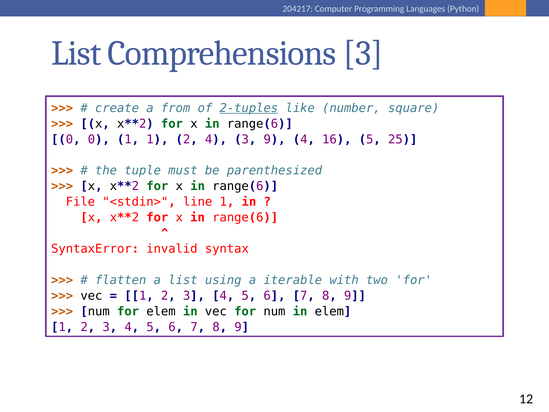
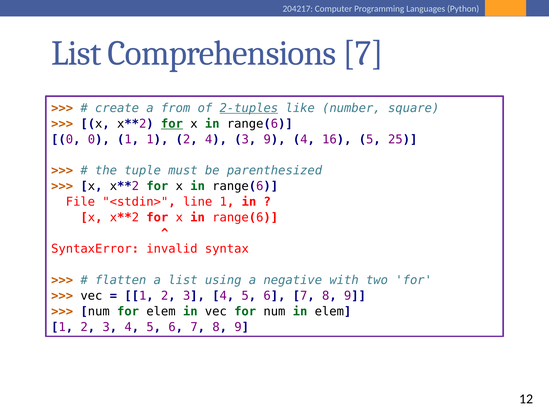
Comprehensions 3: 3 -> 7 (363, 53)
for underline: none -> present (172, 124)
iterable: iterable -> negative (293, 280)
